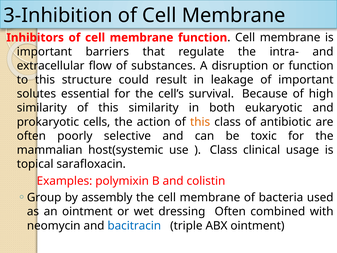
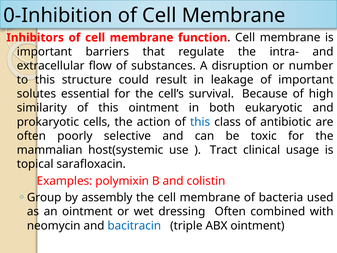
3-Inhibition: 3-Inhibition -> 0-Inhibition (58, 15)
or function: function -> number (311, 66)
this similarity: similarity -> ointment (154, 108)
this colour: orange -> blue (200, 122)
Class: Class -> Tract (224, 150)
